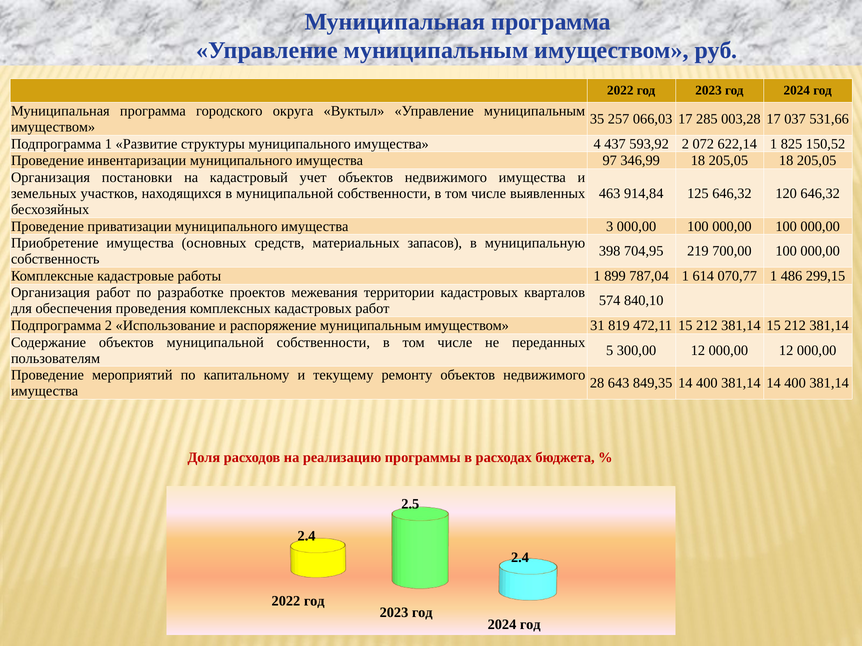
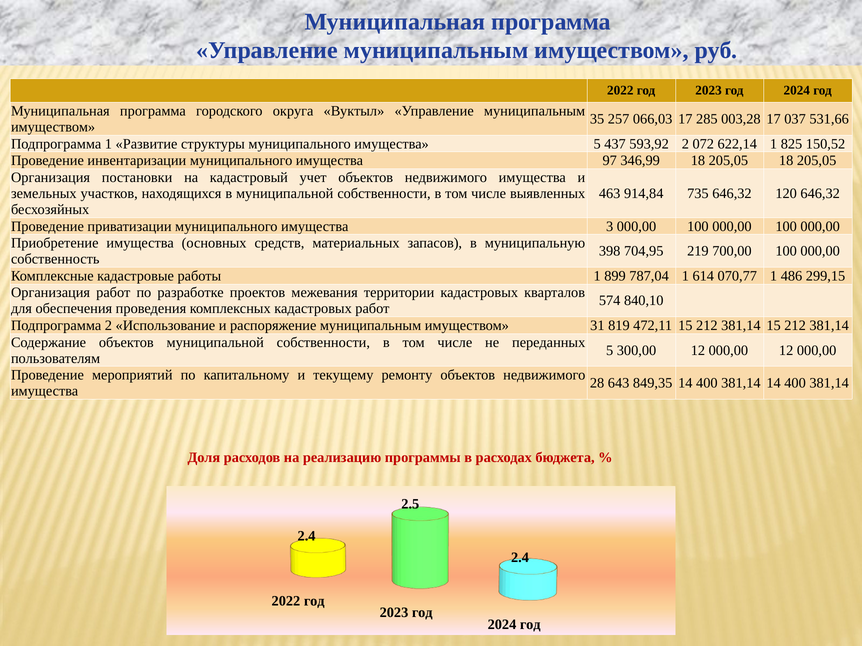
имущества 4: 4 -> 5 (597, 144)
125: 125 -> 735 (698, 194)
